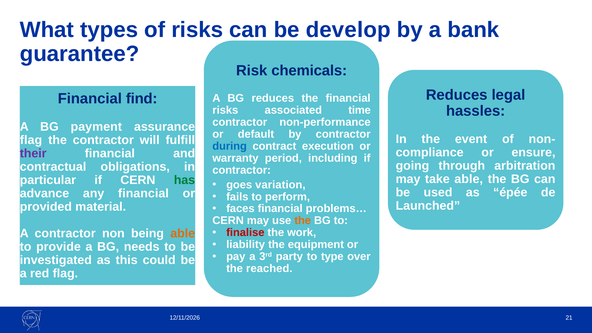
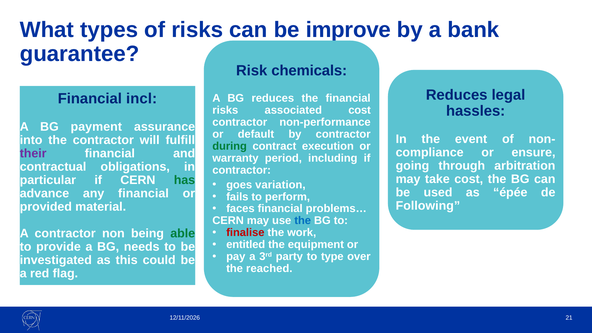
develop: develop -> improve (348, 30)
find: find -> incl (142, 99)
associated time: time -> cost (360, 110)
flag: flag -> into (31, 140)
during colour: blue -> green (230, 146)
take able: able -> cost (469, 179)
Launched: Launched -> Following (428, 206)
the colour: orange -> blue (303, 221)
able colour: orange -> green (183, 234)
liability: liability -> entitled (246, 245)
